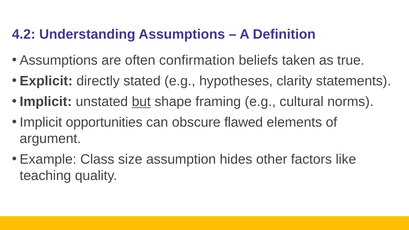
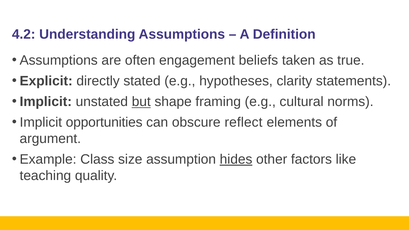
confirmation: confirmation -> engagement (197, 60)
flawed: flawed -> reflect (243, 122)
hides underline: none -> present (236, 159)
